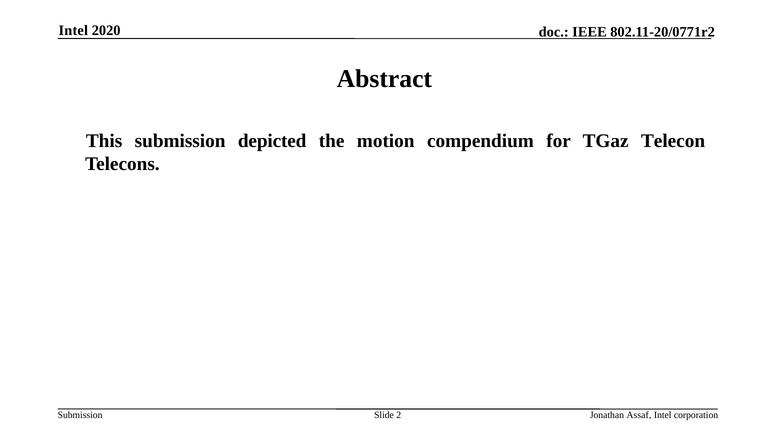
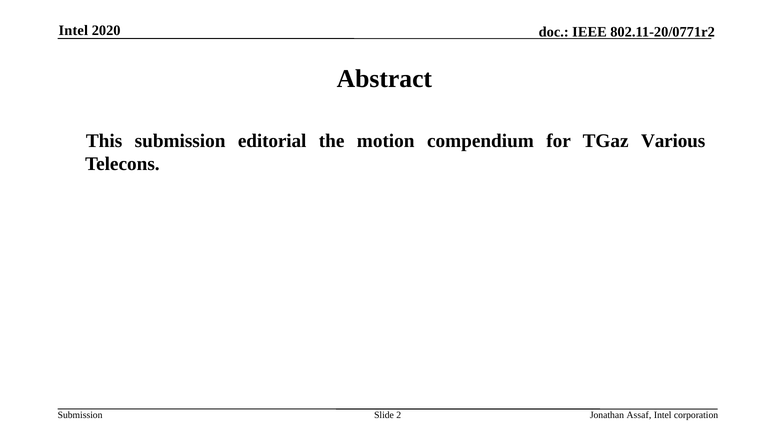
depicted: depicted -> editorial (272, 141)
Telecon: Telecon -> Various (673, 141)
